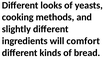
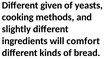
looks: looks -> given (51, 5)
